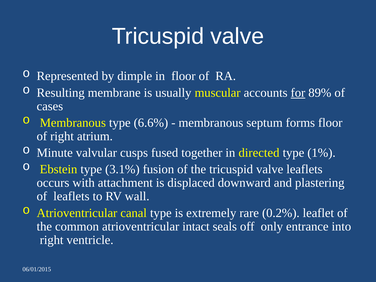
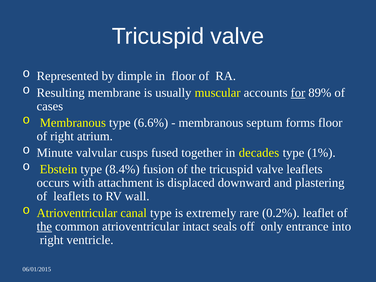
directed: directed -> decades (259, 153)
3.1%: 3.1% -> 8.4% (122, 169)
the underline: none -> present (44, 226)
